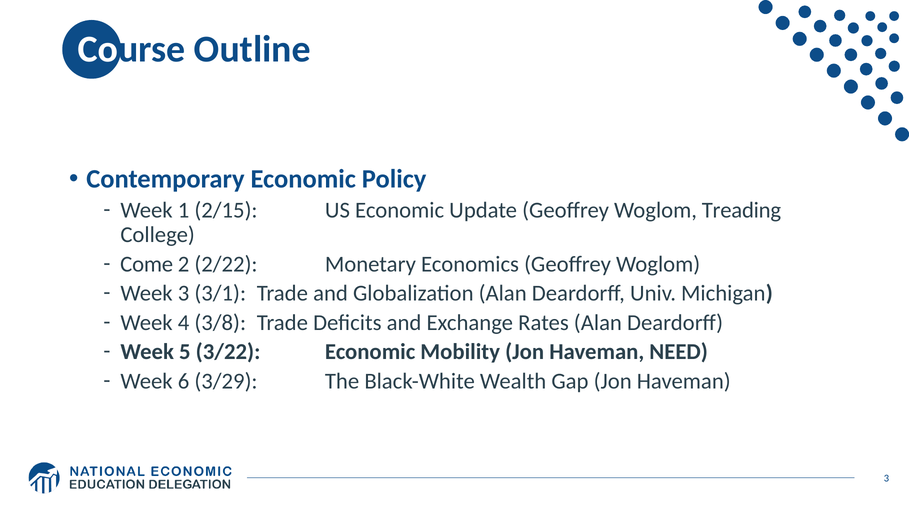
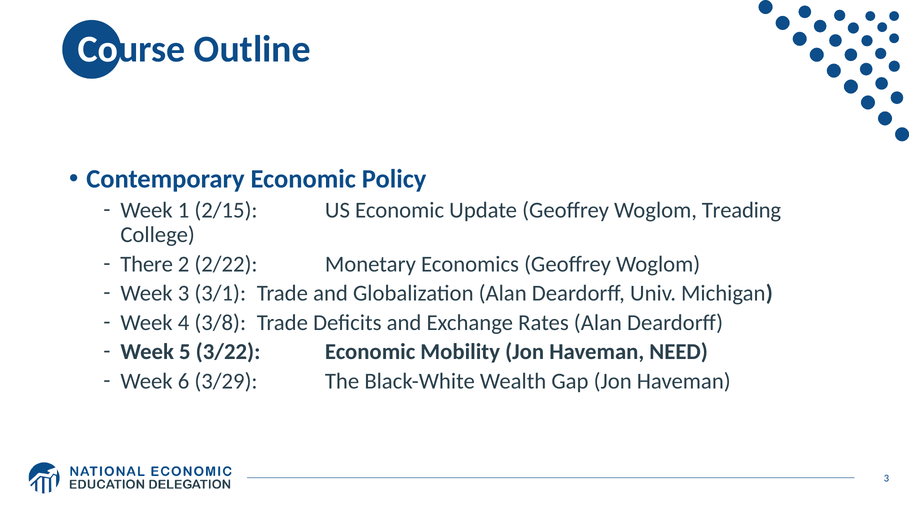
Come: Come -> There (147, 264)
